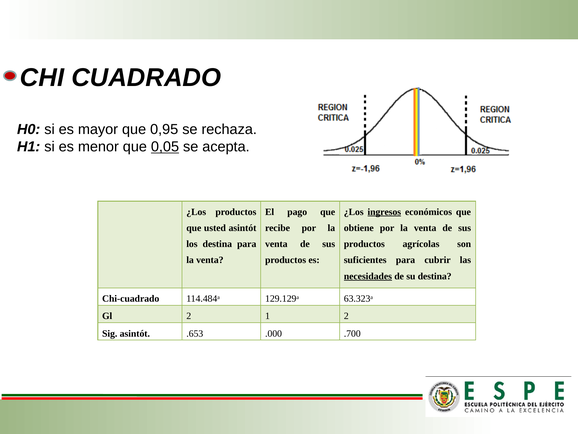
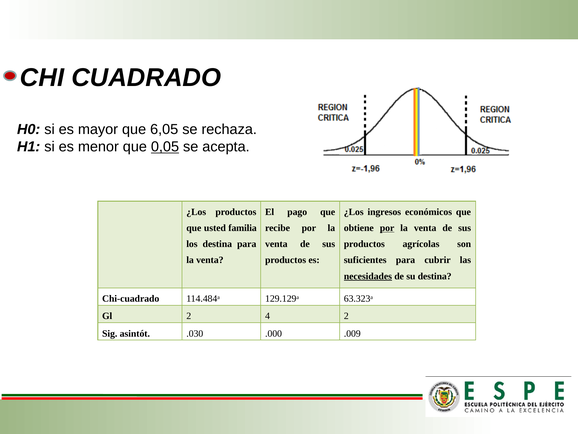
0,95: 0,95 -> 6,05 (164, 129)
ingresos underline: present -> none (384, 212)
usted asintót: asintót -> familia (243, 228)
por underline: none -> present (387, 228)
1: 1 -> 4 (268, 316)
.653: .653 -> .030 (195, 333)
.700: .700 -> .009 (352, 333)
